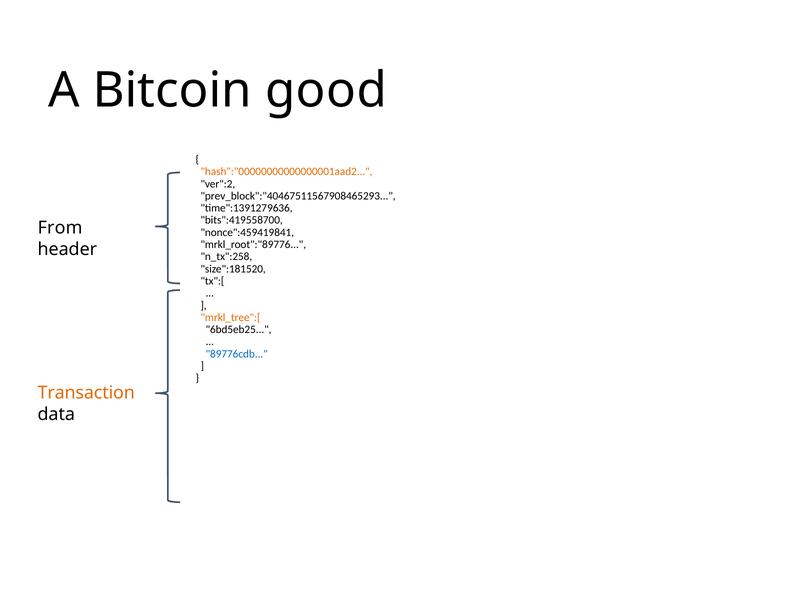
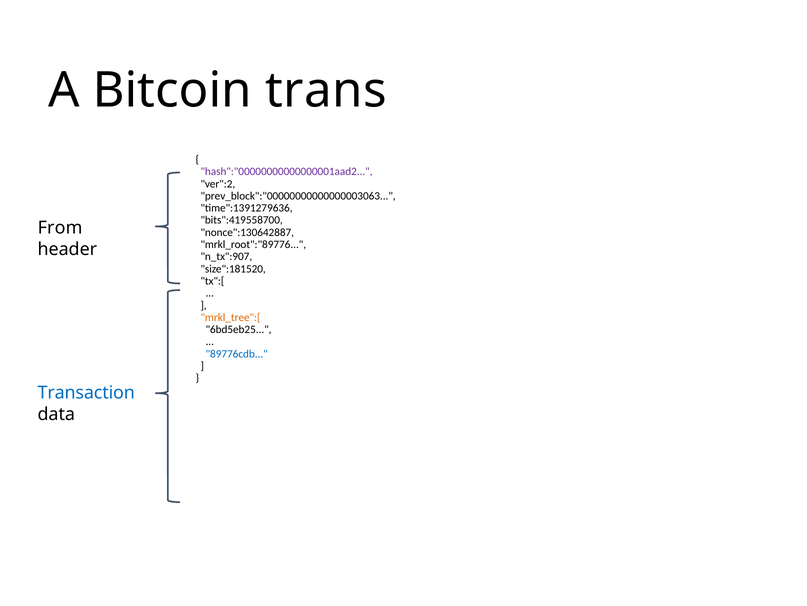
good: good -> trans (326, 90)
hash":"00000000000000001aad2 colour: orange -> purple (287, 171)
prev_block":"40467511567908465293: prev_block":"40467511567908465293 -> prev_block":"00000000000000003063 (298, 196)
nonce":459419841: nonce":459419841 -> nonce":130642887 (247, 232)
n_tx":258: n_tx":258 -> n_tx":907 (226, 256)
Transaction colour: orange -> blue (86, 392)
